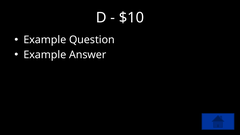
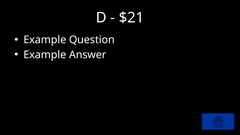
$10: $10 -> $21 (131, 18)
